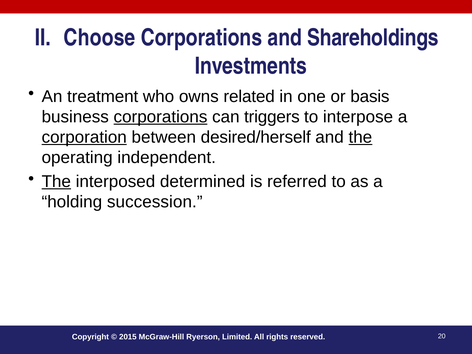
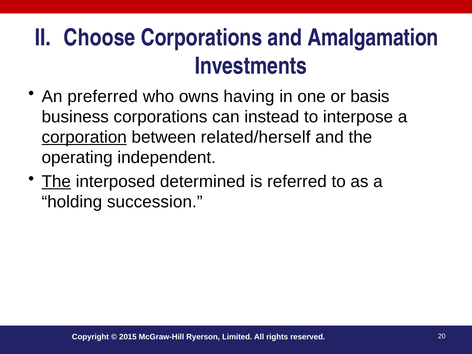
Shareholdings: Shareholdings -> Amalgamation (373, 38)
treatment: treatment -> preferred (103, 96)
related: related -> having (249, 96)
corporations underline: present -> none (160, 117)
triggers: triggers -> instead (272, 117)
desired/herself: desired/herself -> related/herself (256, 137)
the underline: present -> none (360, 137)
